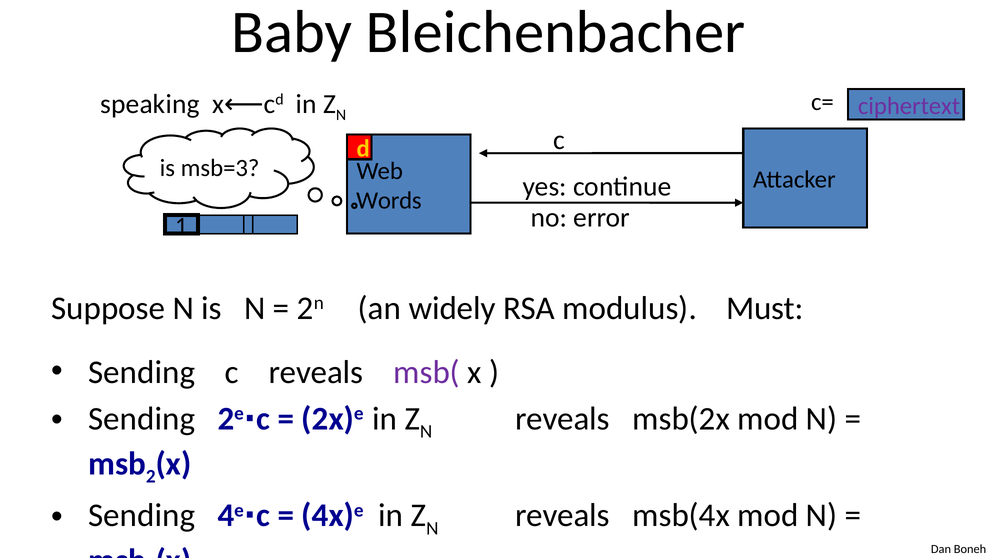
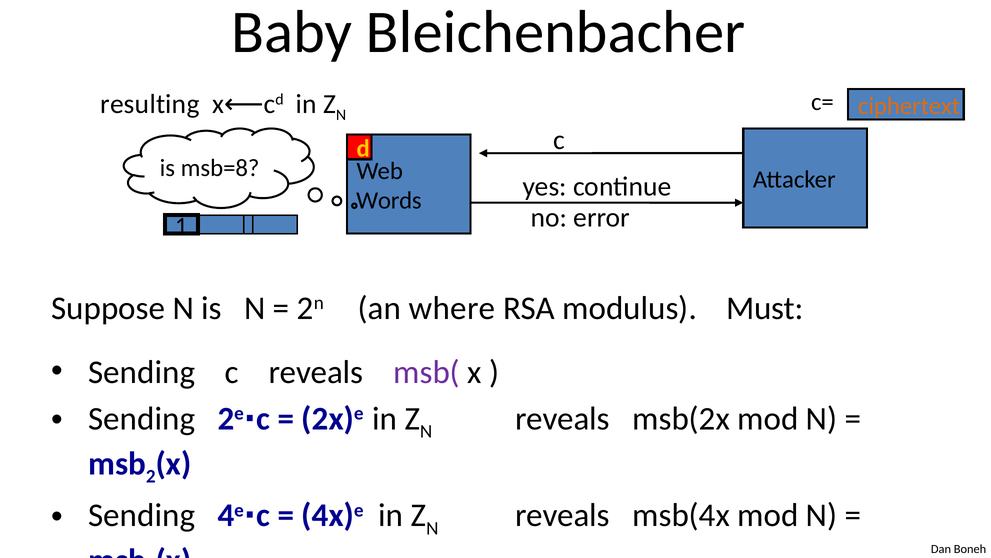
speaking: speaking -> resulting (150, 104)
ciphertext colour: purple -> orange (909, 106)
msb=3: msb=3 -> msb=8 (220, 168)
widely: widely -> where (452, 308)
